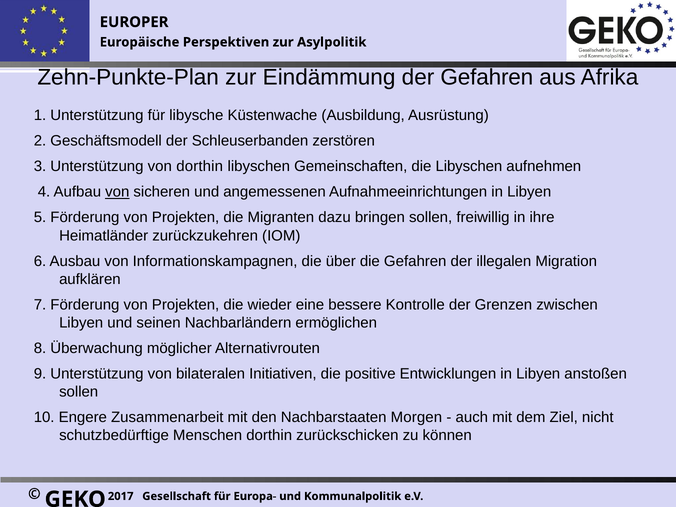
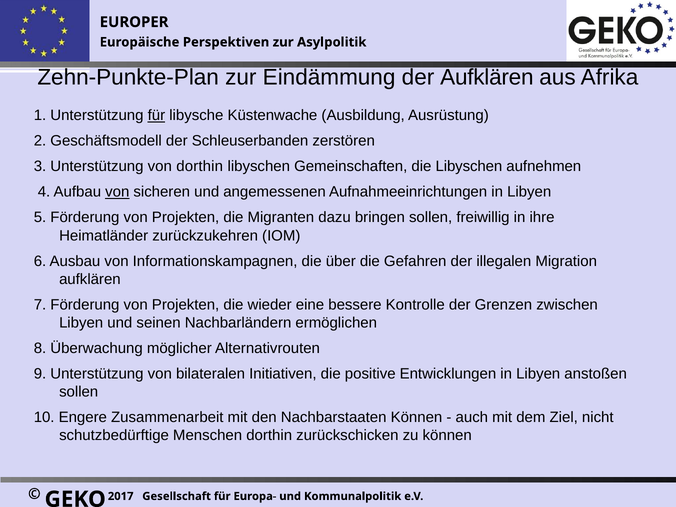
der Gefahren: Gefahren -> Aufklären (487, 78)
für underline: none -> present (156, 115)
Nachbarstaaten Morgen: Morgen -> Können (417, 417)
